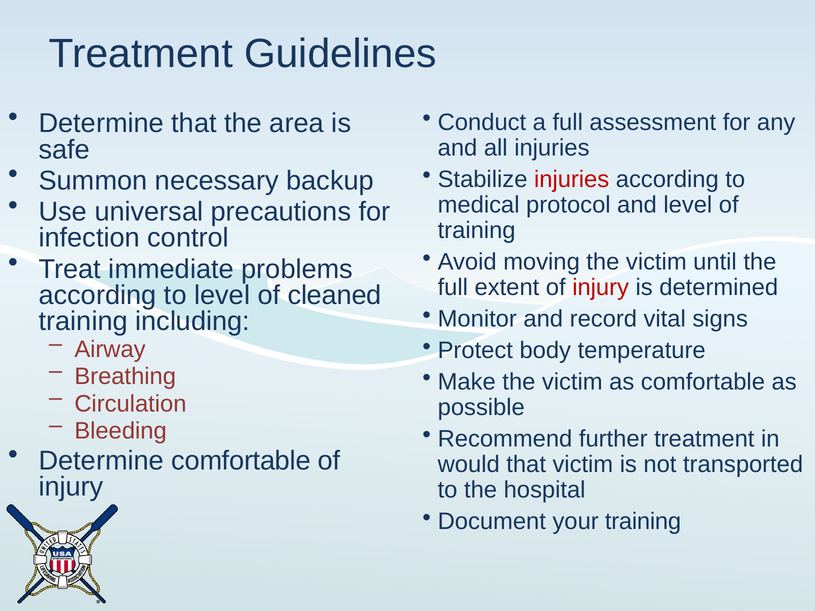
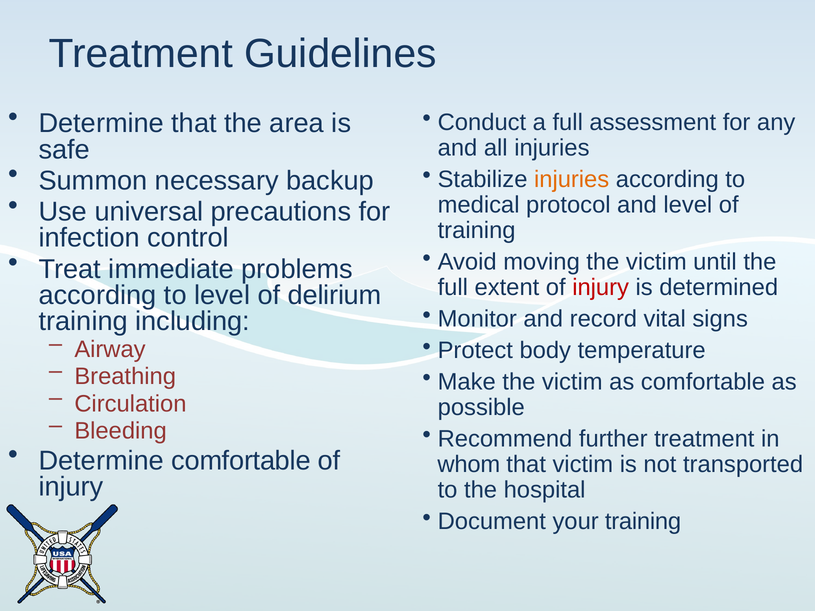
injuries colour: red -> orange (572, 179)
cleaned: cleaned -> delirium (335, 295)
would: would -> whom (469, 465)
